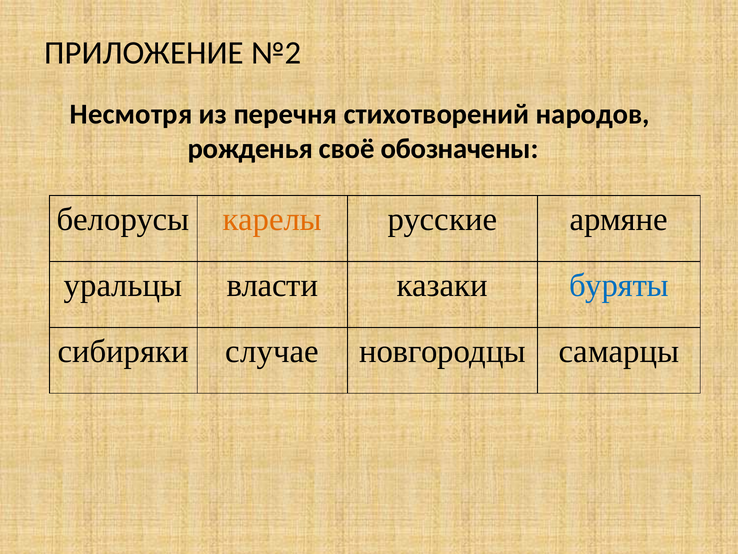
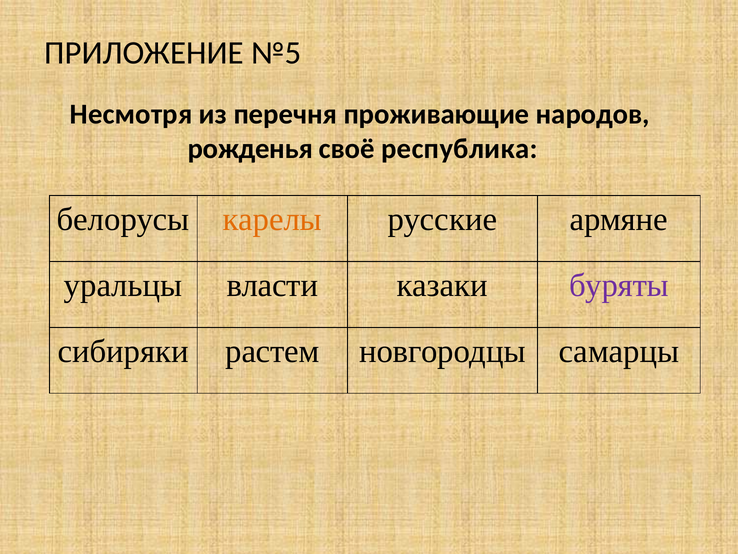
№2: №2 -> №5 (276, 53)
стихотворений: стихотворений -> проживающие (436, 114)
обозначены: обозначены -> республика (459, 149)
буряты colour: blue -> purple (619, 285)
случае: случае -> растем (272, 351)
